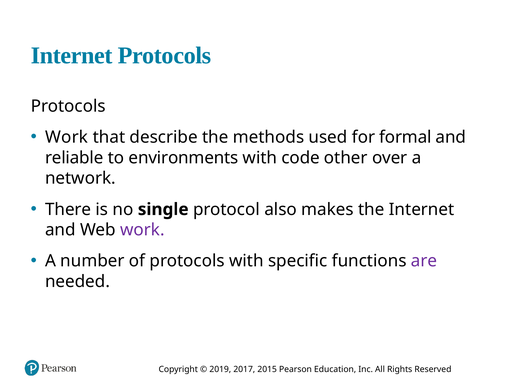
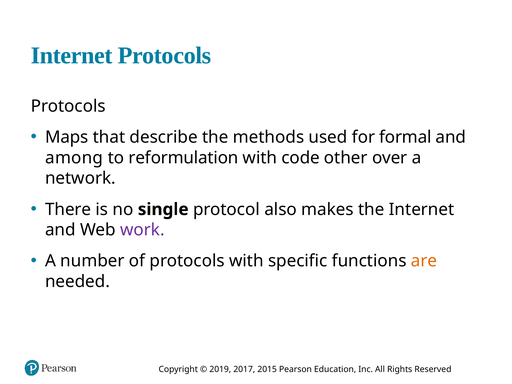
Work: Work -> Maps (67, 137)
reliable: reliable -> among (74, 158)
environments: environments -> reformulation (184, 158)
are colour: purple -> orange (424, 261)
